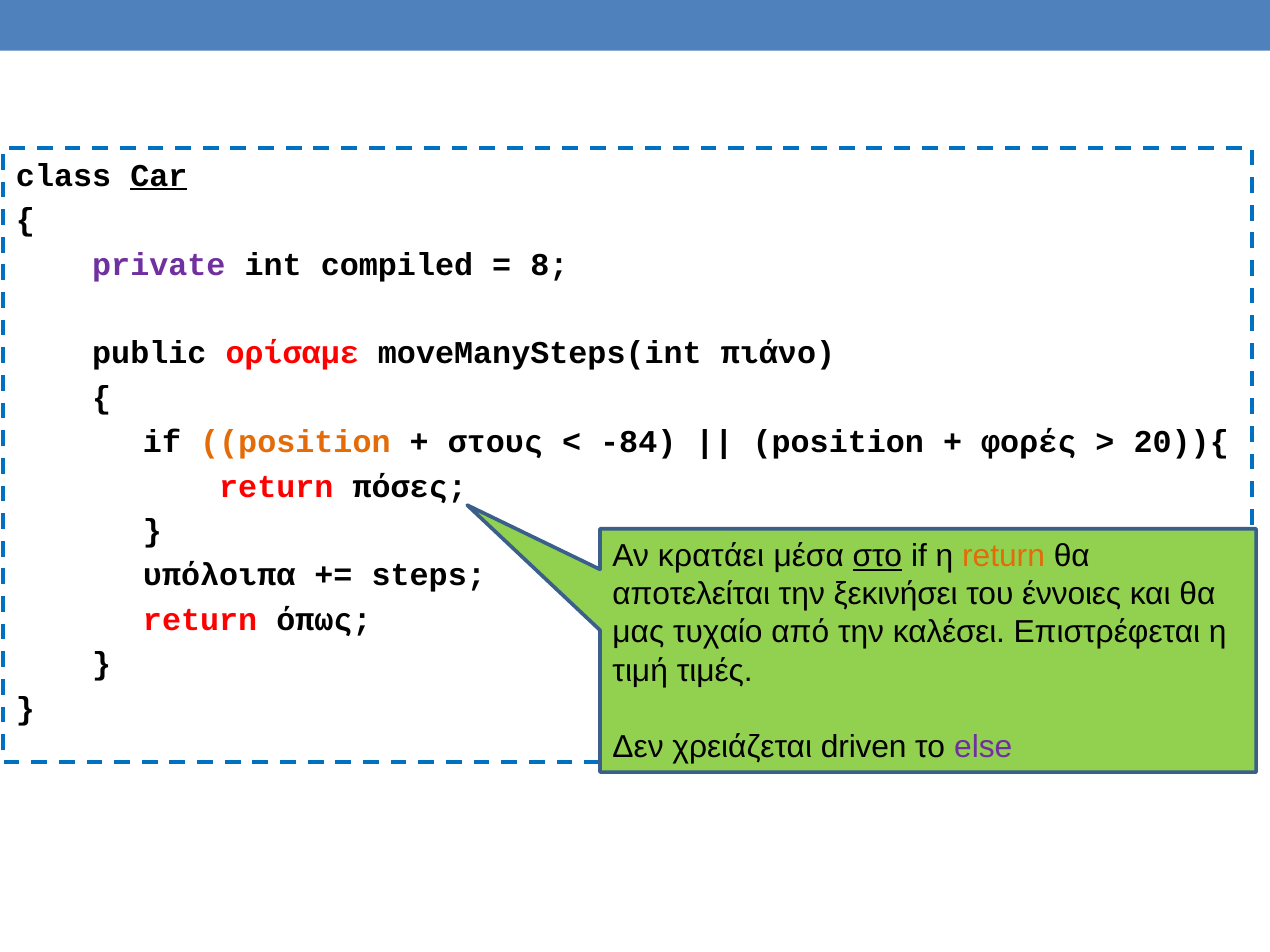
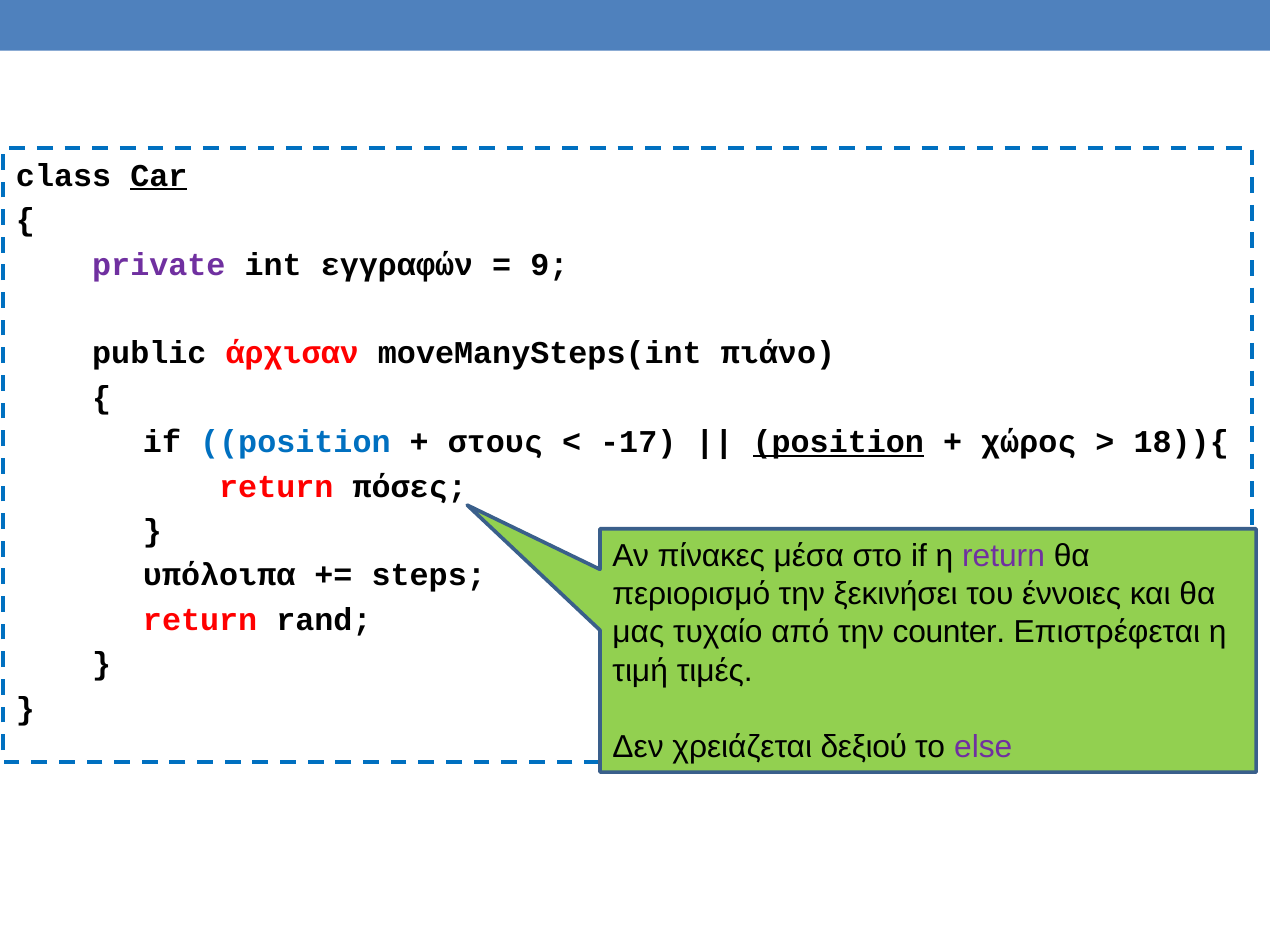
compiled: compiled -> εγγραφών (397, 265)
8: 8 -> 9 (549, 265)
ορίσαμε: ορίσαμε -> άρχισαν (292, 354)
position colour: orange -> blue (295, 442)
-84: -84 -> -17 (638, 442)
position underline: none -> present (838, 442)
φορές: φορές -> χώρος (1029, 442)
20)){: 20)){ -> 18)){ (1181, 442)
κρατάει: κρατάει -> πίνακες (711, 557)
στο underline: present -> none (877, 557)
return colour: orange -> purple (1004, 557)
αποτελείται: αποτελείται -> περιορισμό (691, 595)
όπως: όπως -> rand (324, 620)
καλέσει: καλέσει -> counter (949, 633)
driven: driven -> δεξιού (864, 747)
